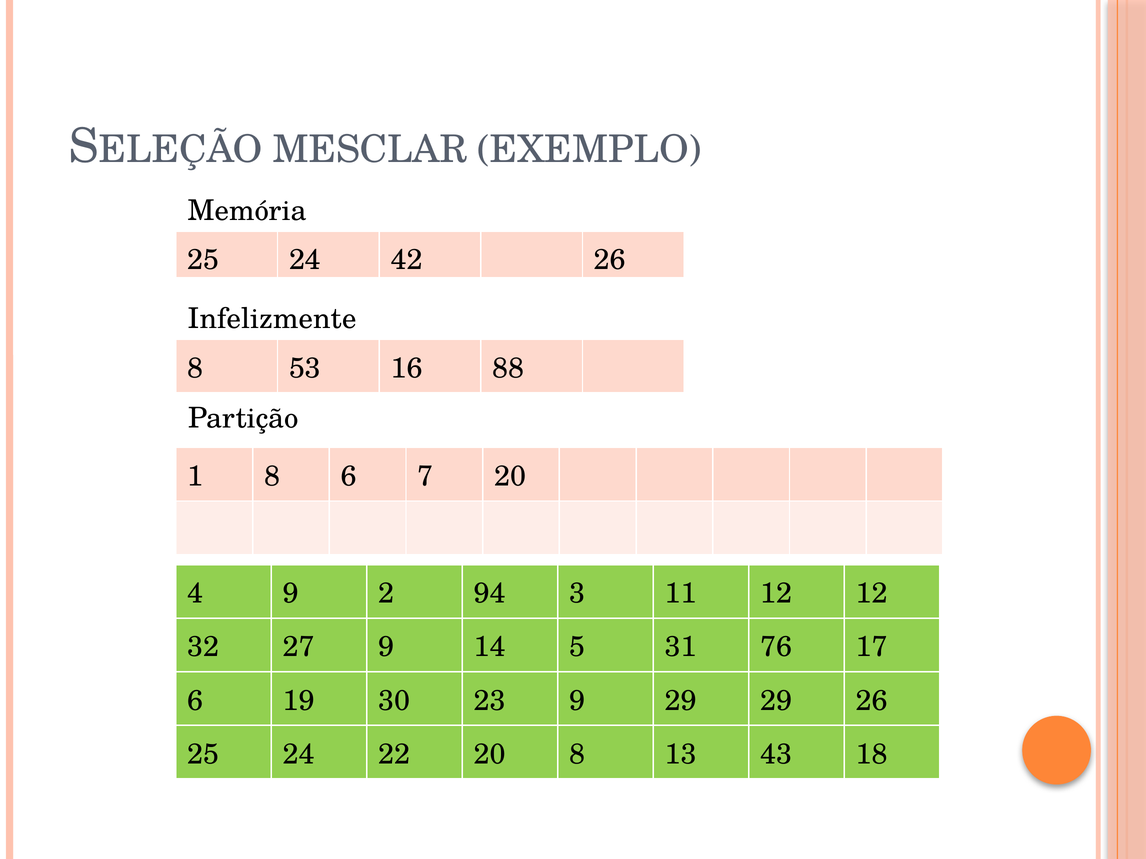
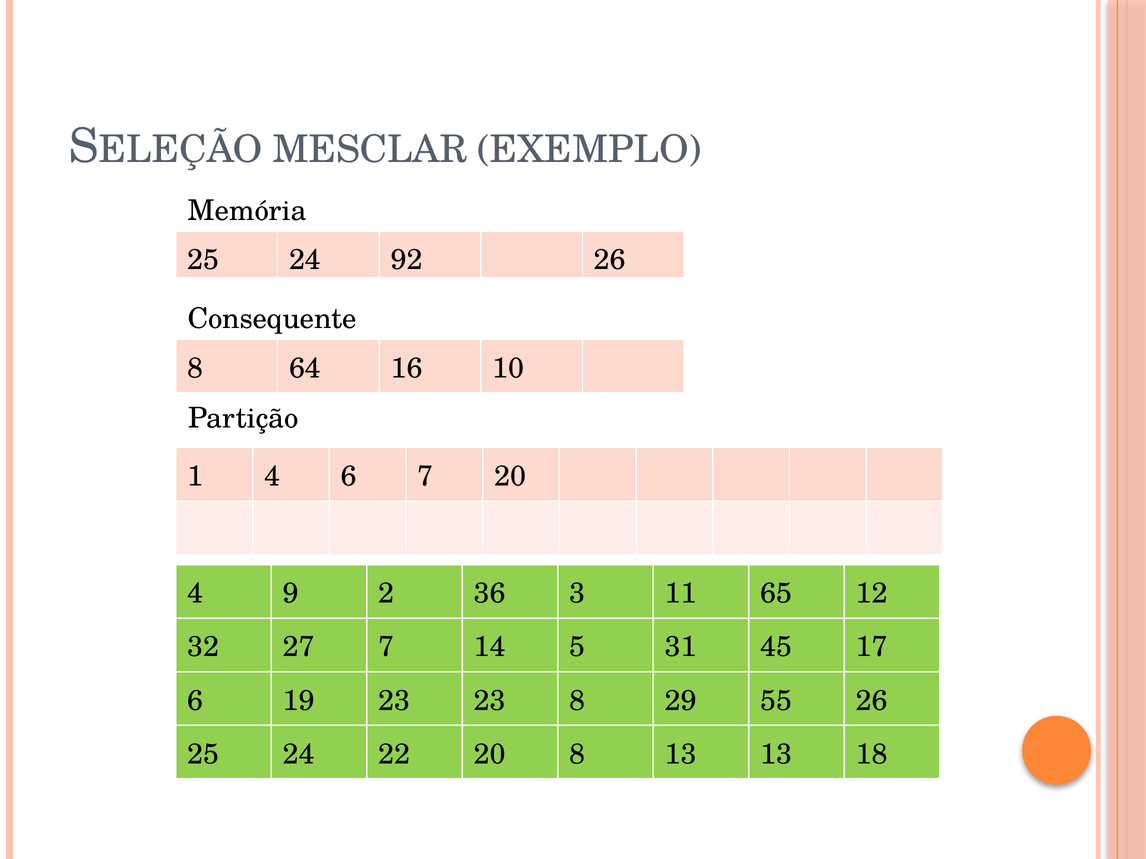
42: 42 -> 92 (407, 260)
Infelizmente: Infelizmente -> Consequente (272, 319)
53: 53 -> 64 (305, 368)
88: 88 -> 10 (508, 368)
1 8: 8 -> 4 (272, 477)
94: 94 -> 36 (490, 594)
11 12: 12 -> 65 (776, 594)
27 9: 9 -> 7 (386, 647)
76: 76 -> 45 (776, 647)
19 30: 30 -> 23 (394, 701)
23 9: 9 -> 8 (577, 701)
29 29: 29 -> 55 (776, 701)
13 43: 43 -> 13 (776, 755)
